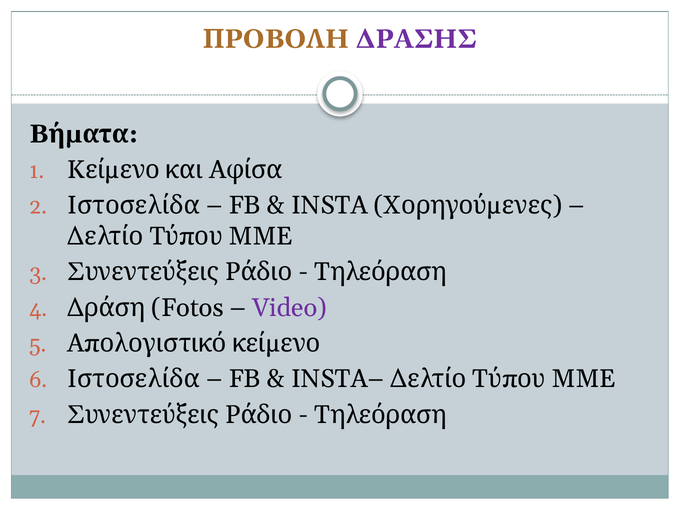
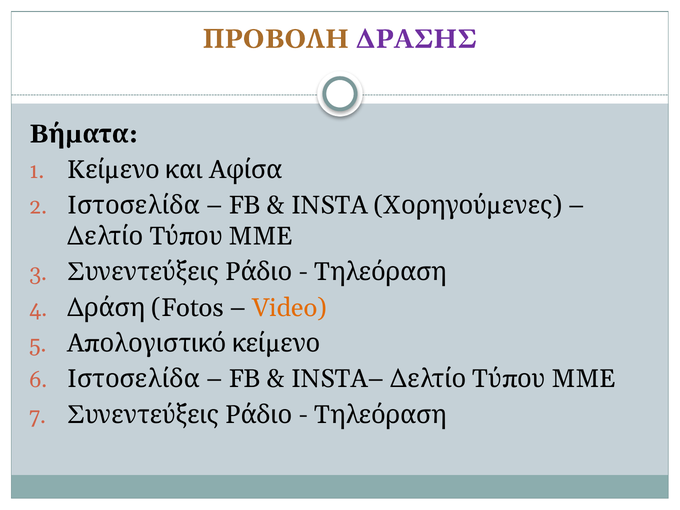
Video colour: purple -> orange (290, 308)
